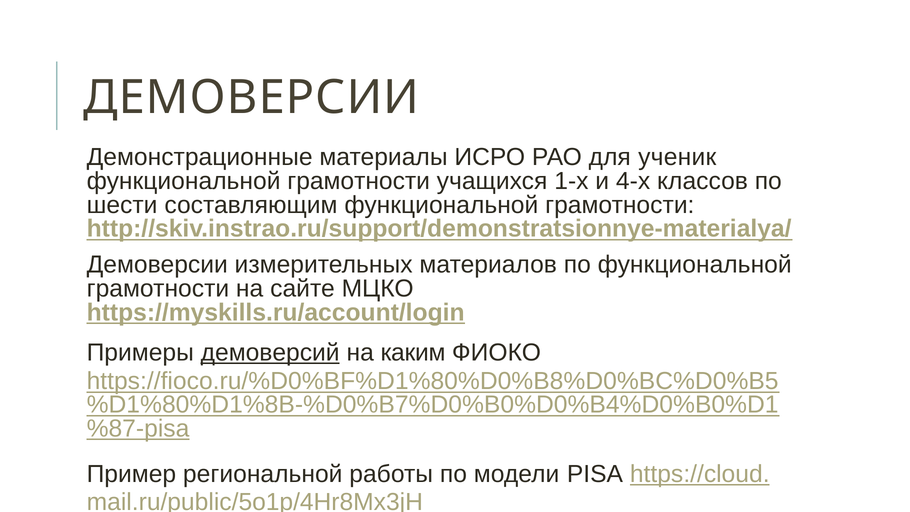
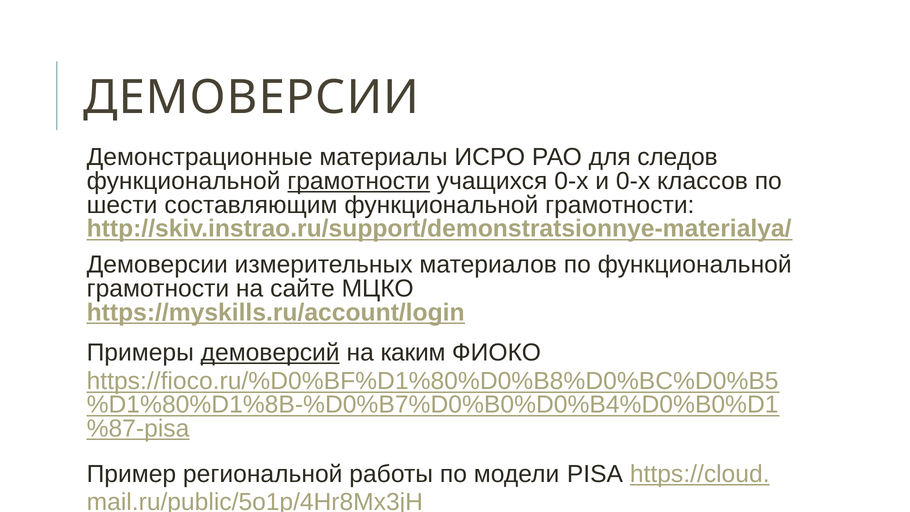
ученик: ученик -> следов (677, 157)
грамотности underline: none -> present (359, 181)
учащихся 1-х: 1-х -> 0-х (571, 181)
и 4-х: 4-х -> 0-х (633, 181)
